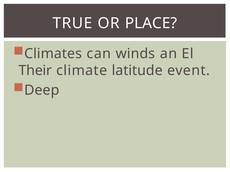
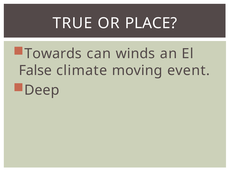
Climates: Climates -> Towards (53, 54)
Their: Their -> False (35, 71)
latitude: latitude -> moving (137, 71)
